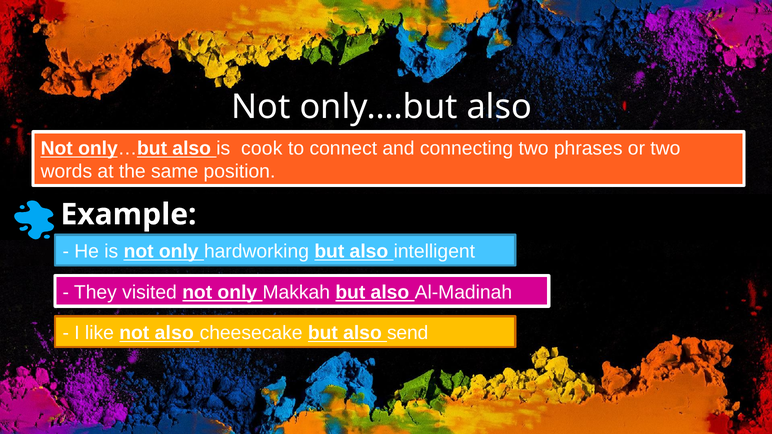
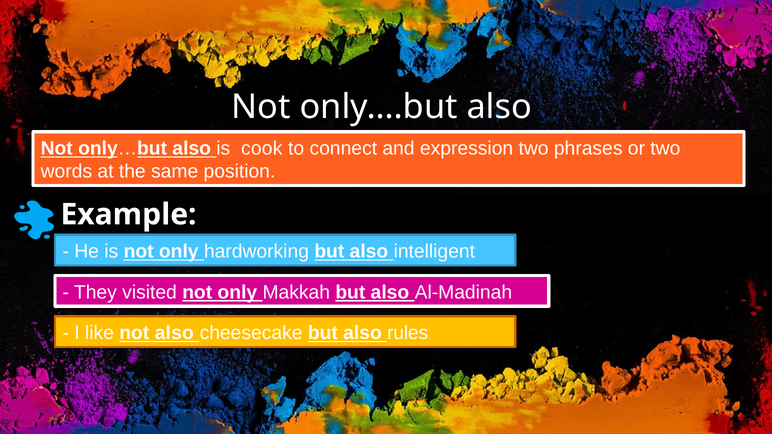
connecting: connecting -> expression (467, 149)
send: send -> rules (408, 333)
